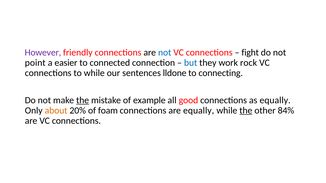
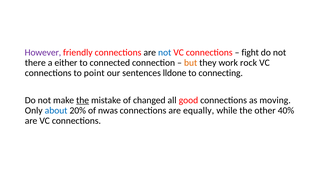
point: point -> there (35, 63)
easier: easier -> either (66, 63)
but colour: blue -> orange (191, 63)
to while: while -> point (94, 73)
example: example -> changed (149, 100)
as equally: equally -> moving (275, 100)
about colour: orange -> blue (56, 111)
foam: foam -> nwas (108, 111)
the underline: present -> none (246, 111)
84%: 84% -> 40% (286, 111)
